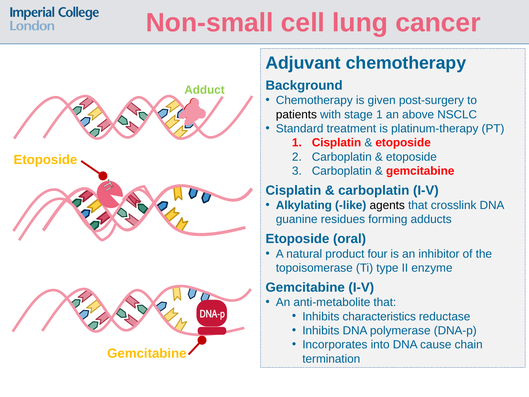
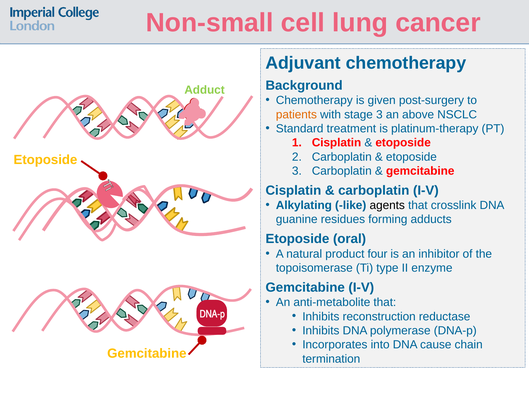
patients colour: black -> orange (296, 114)
stage 1: 1 -> 3 (379, 114)
characteristics: characteristics -> reconstruction (379, 316)
